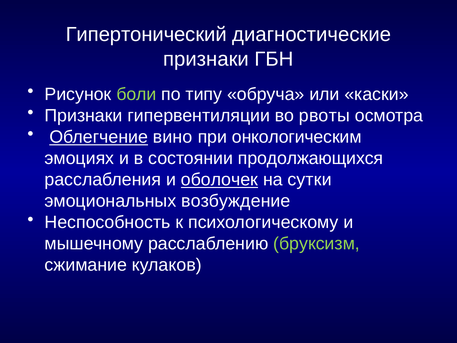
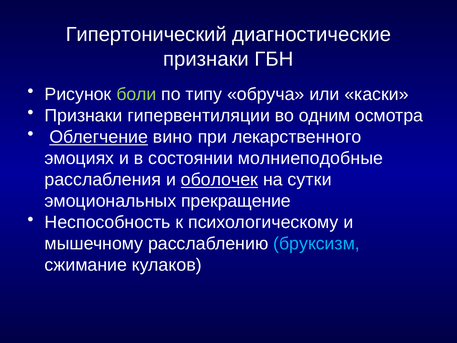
рвоты: рвоты -> одним (325, 116)
онкологическим: онкологическим -> лекарственного (297, 137)
продолжающихся: продолжающихся -> молниеподобные (310, 158)
возбуждение: возбуждение -> прекращение (236, 201)
бруксизм colour: light green -> light blue (317, 244)
